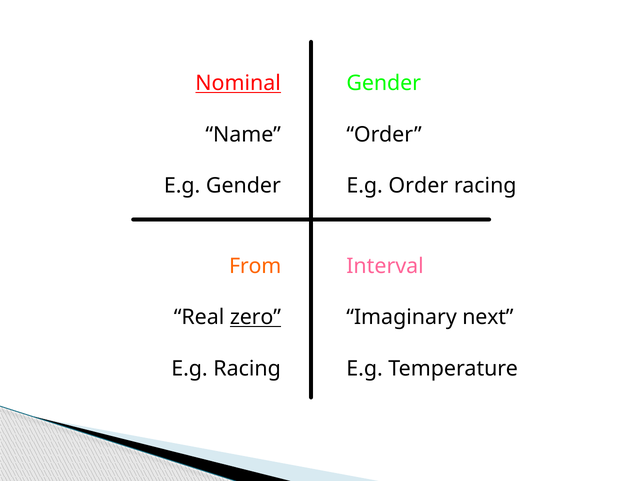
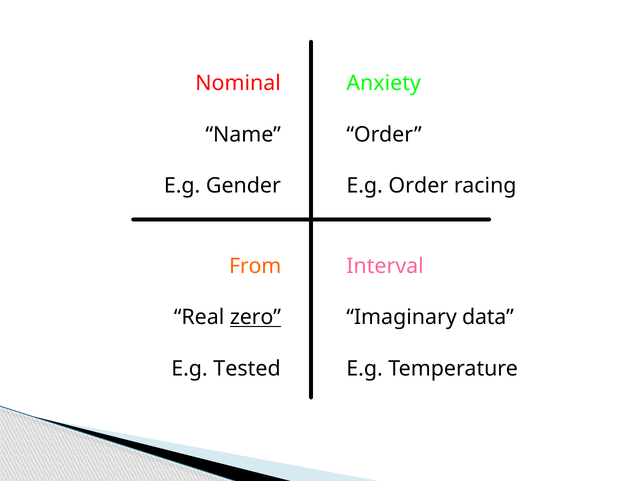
Nominal underline: present -> none (238, 83)
Gender: Gender -> Anxiety (384, 83)
next: next -> data (488, 318)
E.g Racing: Racing -> Tested (247, 369)
